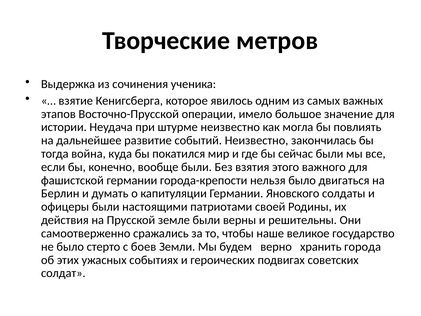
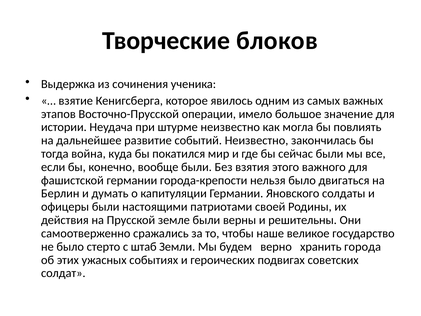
метров: метров -> блоков (277, 41)
боев: боев -> штаб (144, 246)
